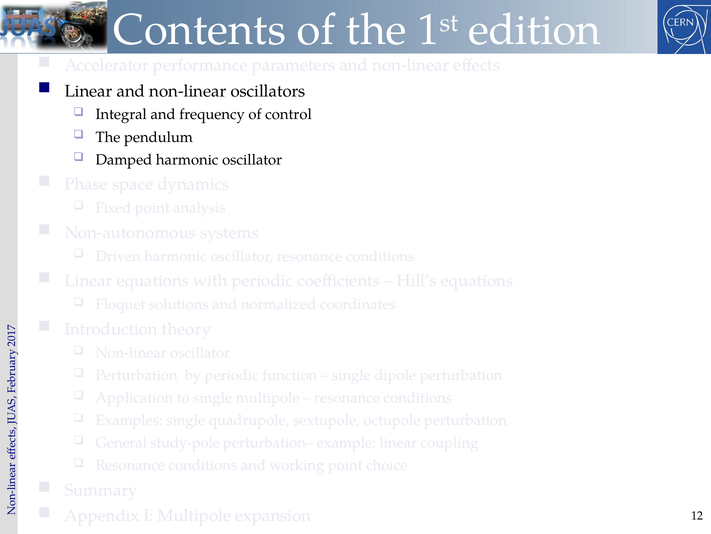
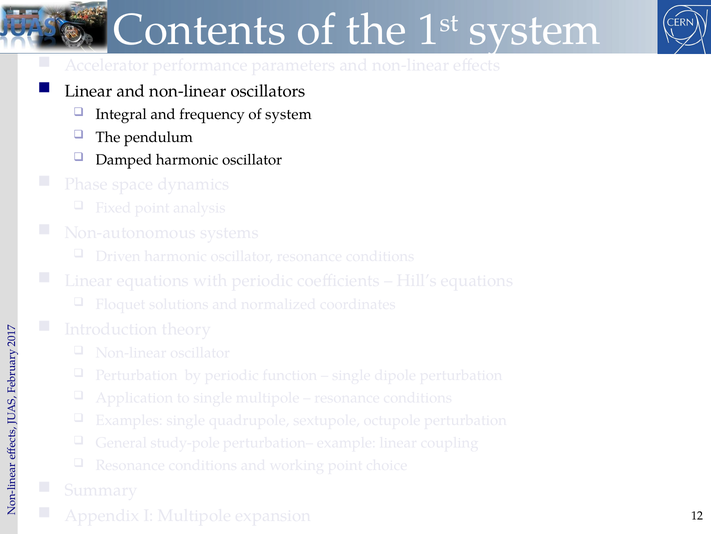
edition: edition -> system (535, 30)
of control: control -> system (288, 114)
